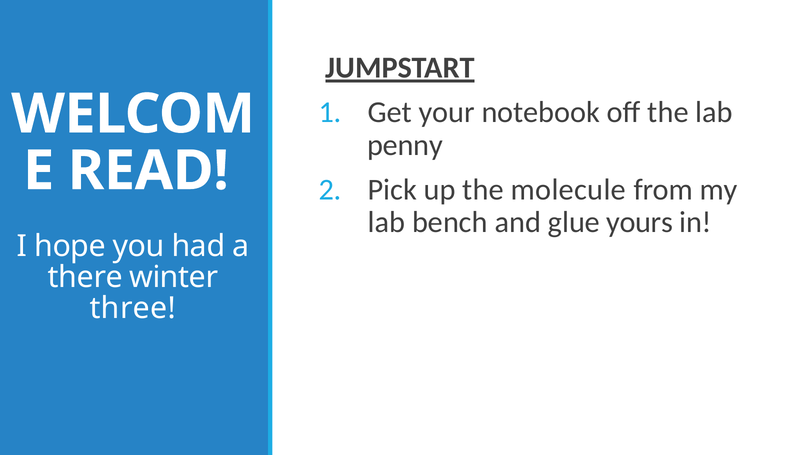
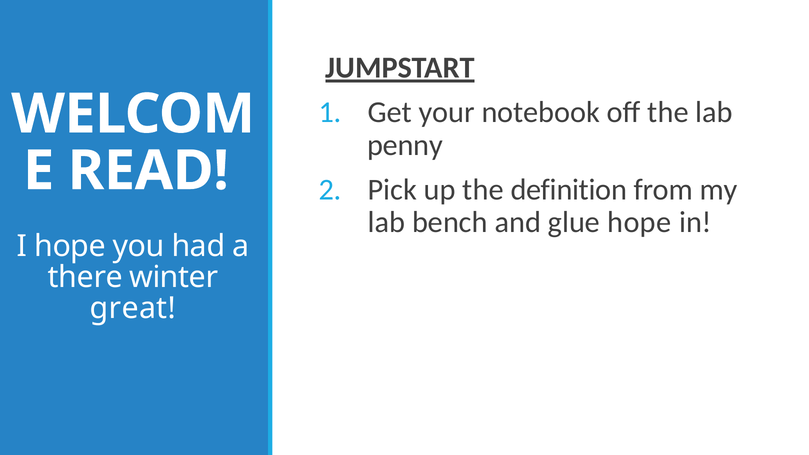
molecule: molecule -> definition (569, 190)
glue yours: yours -> hope (639, 222)
three: three -> great (133, 308)
